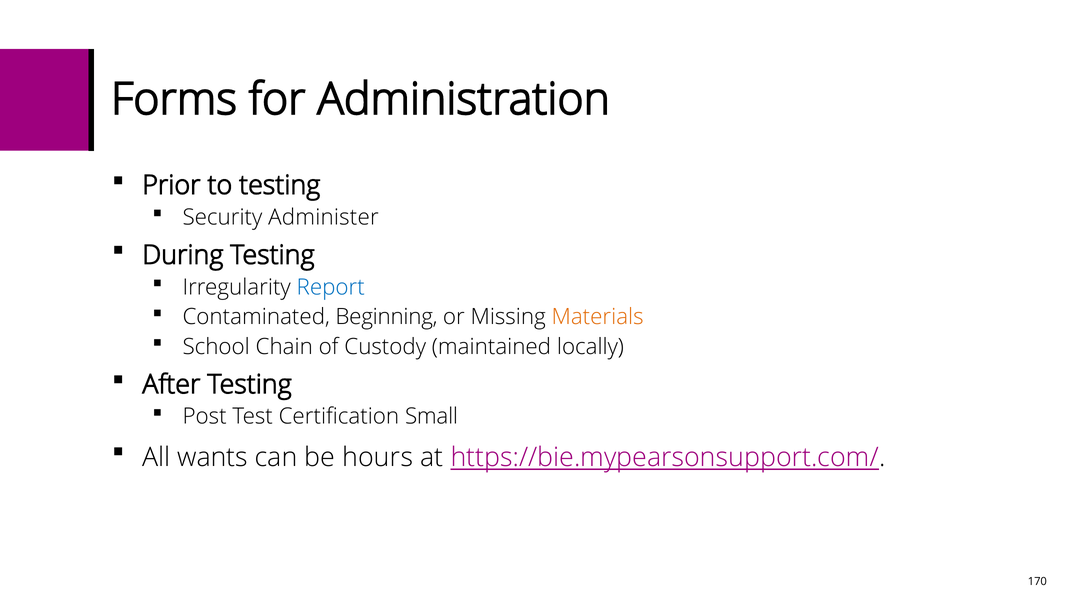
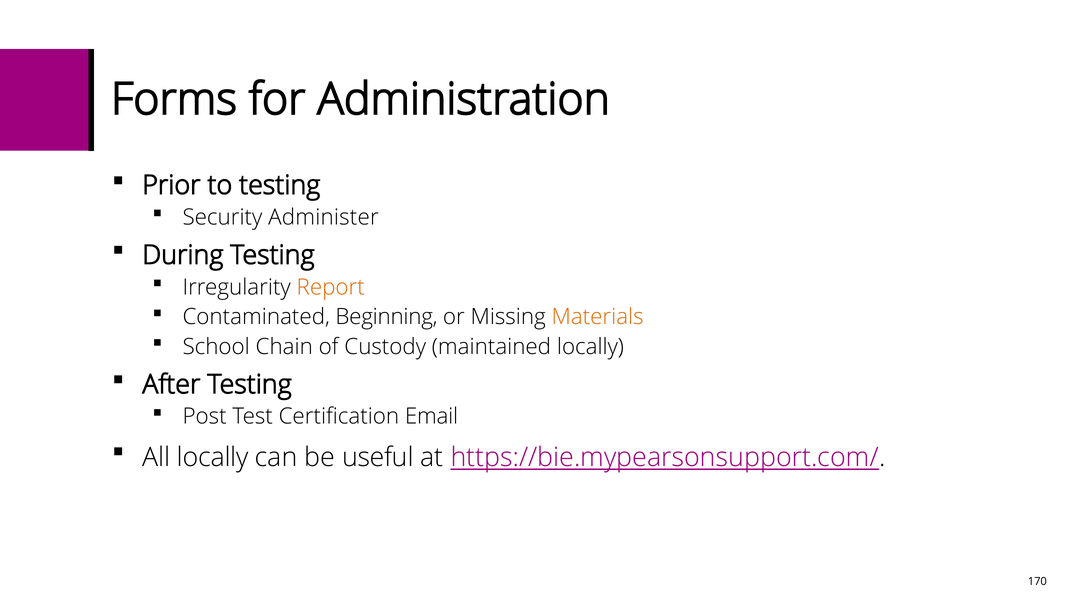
Report colour: blue -> orange (331, 287)
Small: Small -> Email (432, 416)
All wants: wants -> locally (213, 457)
hours: hours -> useful (378, 457)
